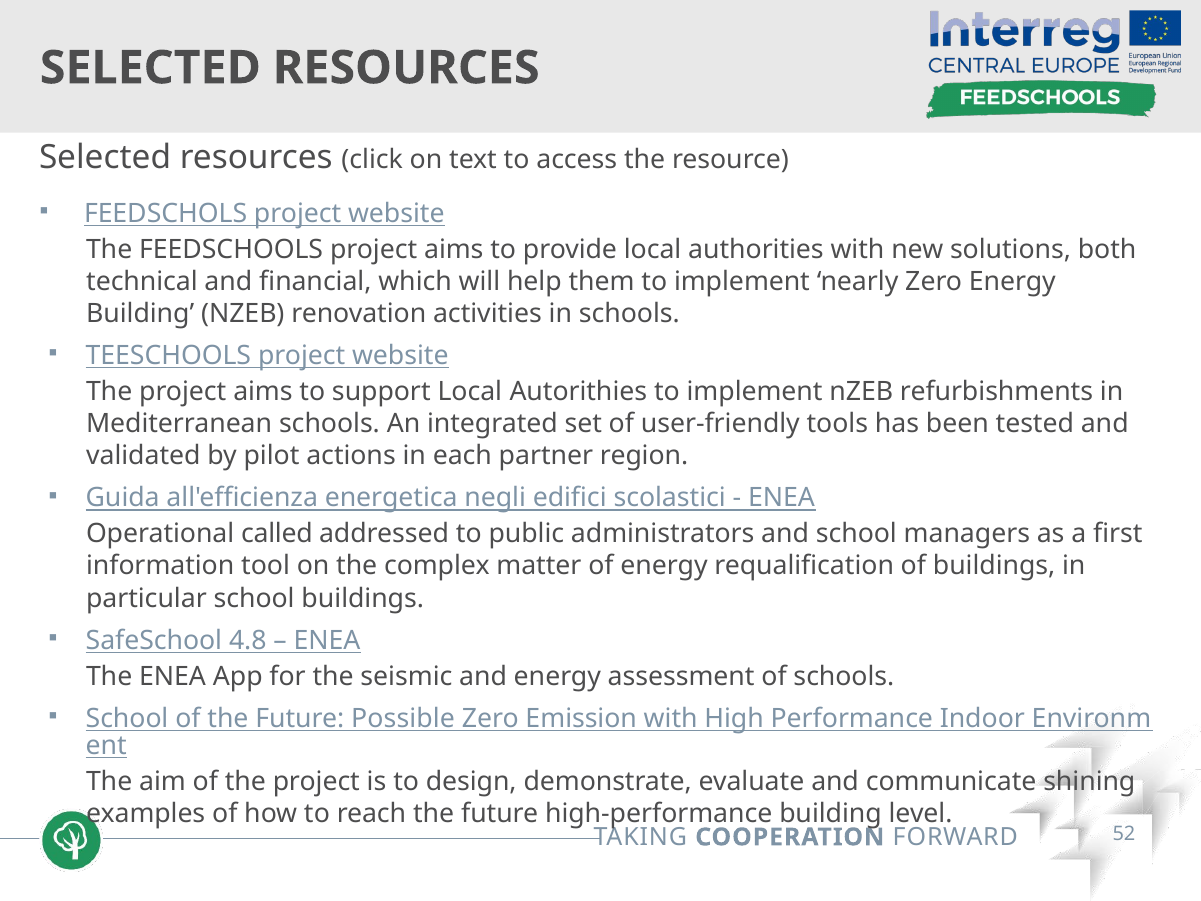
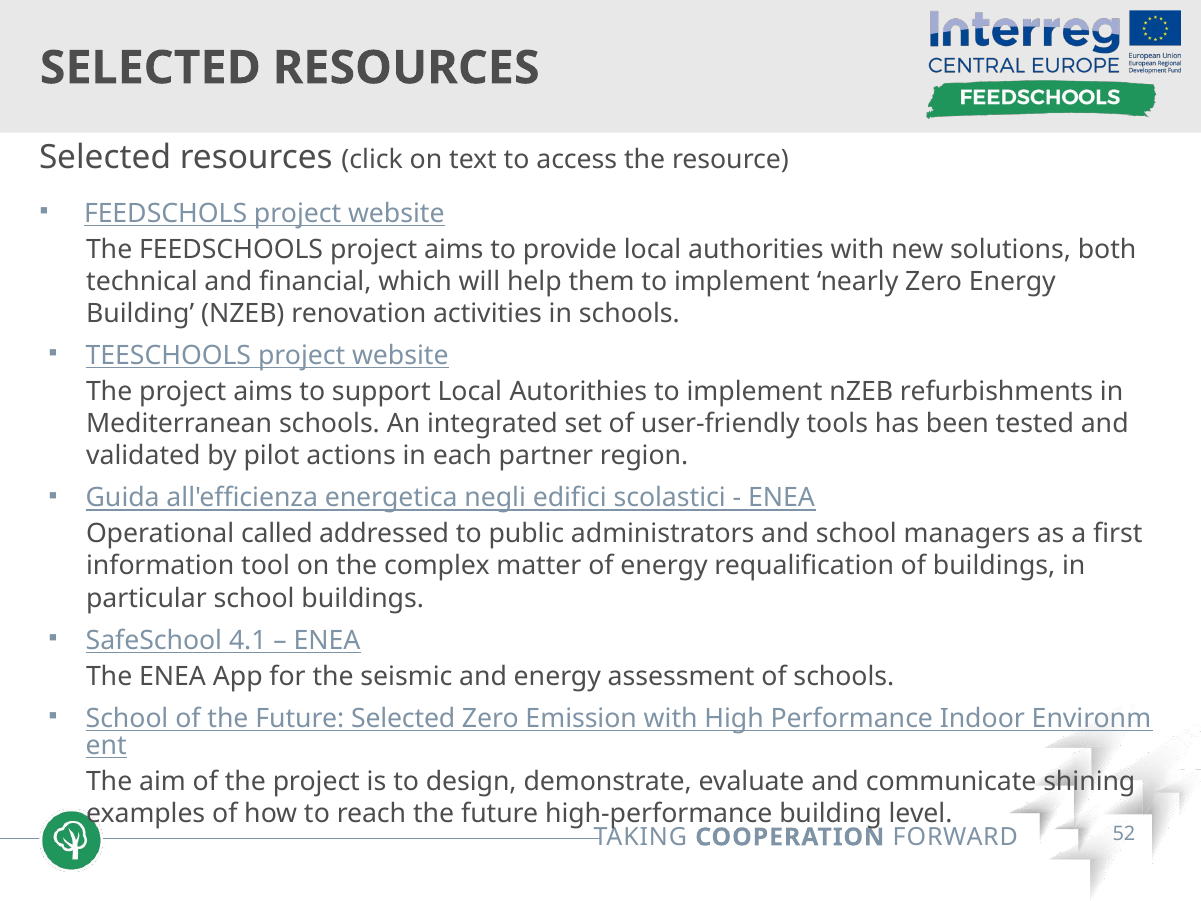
4.8: 4.8 -> 4.1 (248, 640)
Future Possible: Possible -> Selected (403, 718)
